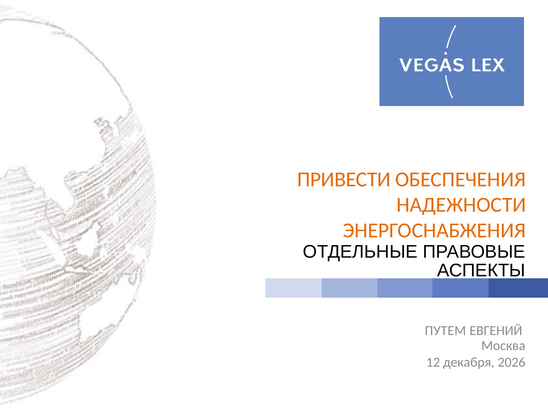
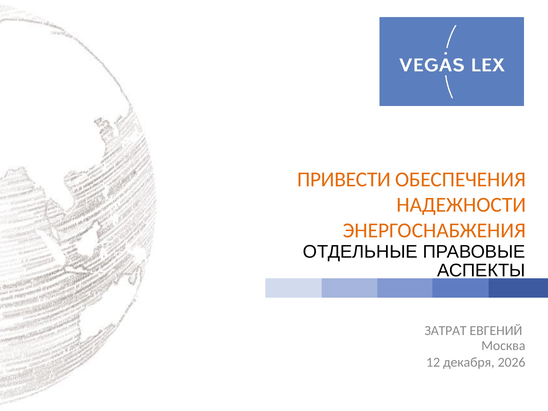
ПУТЕМ: ПУТЕМ -> ЗАТРАТ (446, 331)
